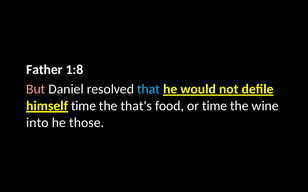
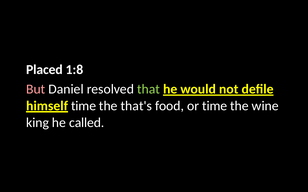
Father: Father -> Placed (44, 70)
that colour: light blue -> light green (148, 89)
into: into -> king (38, 123)
those: those -> called (87, 123)
